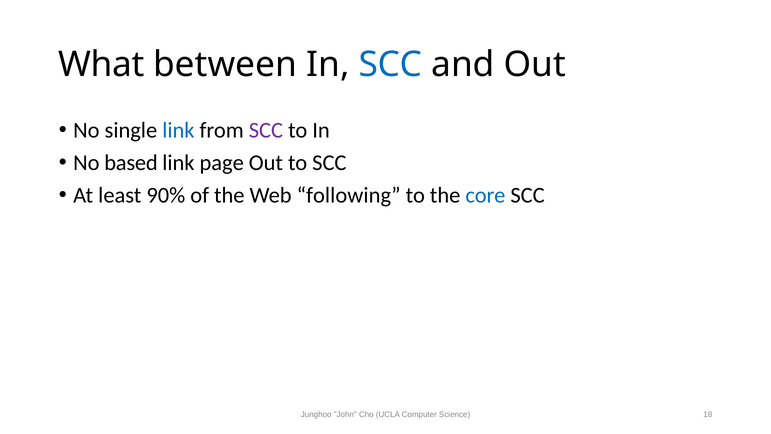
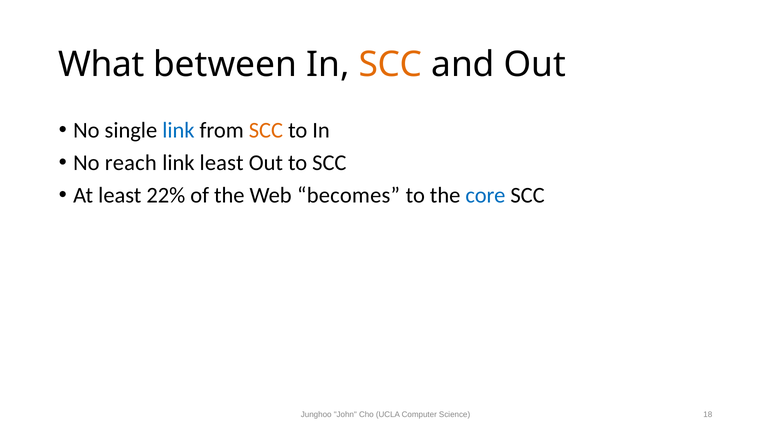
SCC colour: blue -> orange (390, 65)
SCC colour: purple -> orange (266, 130)
based: based -> reach (131, 163)
link page: page -> least (222, 163)
90%: 90% -> 22% (166, 195)
following: following -> becomes (349, 195)
